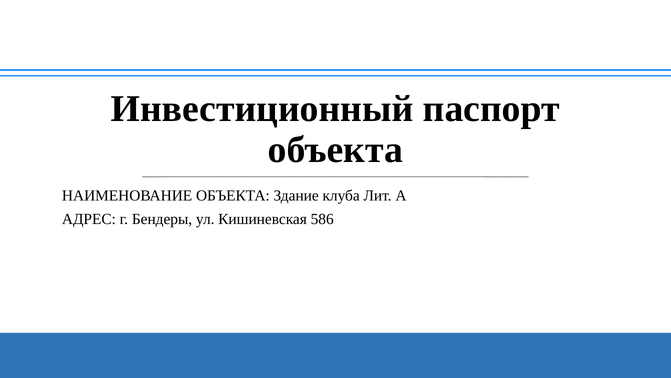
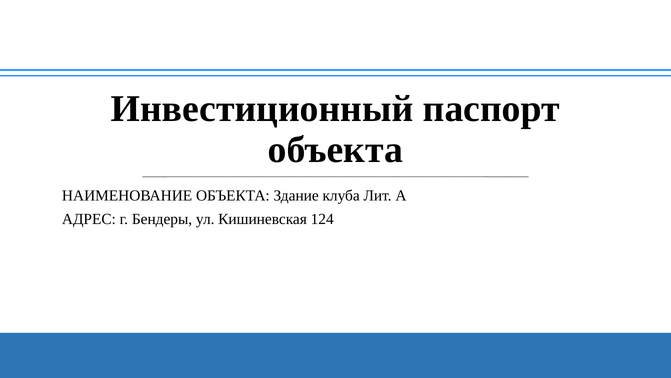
586: 586 -> 124 (322, 219)
